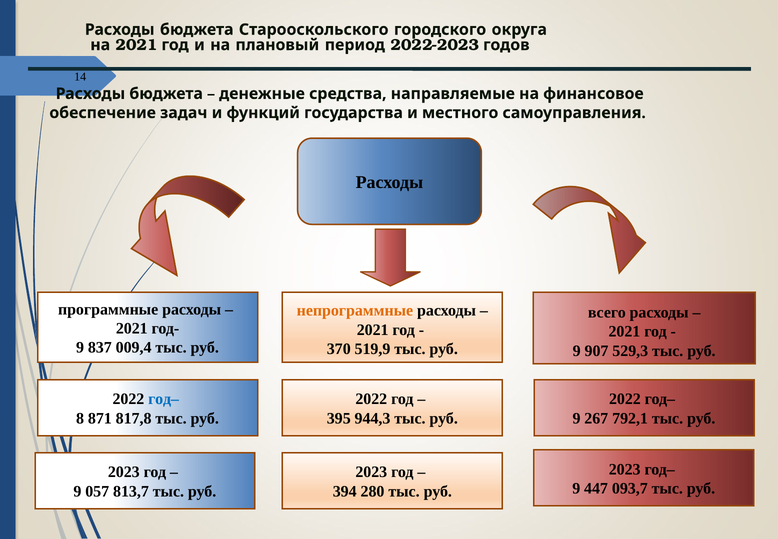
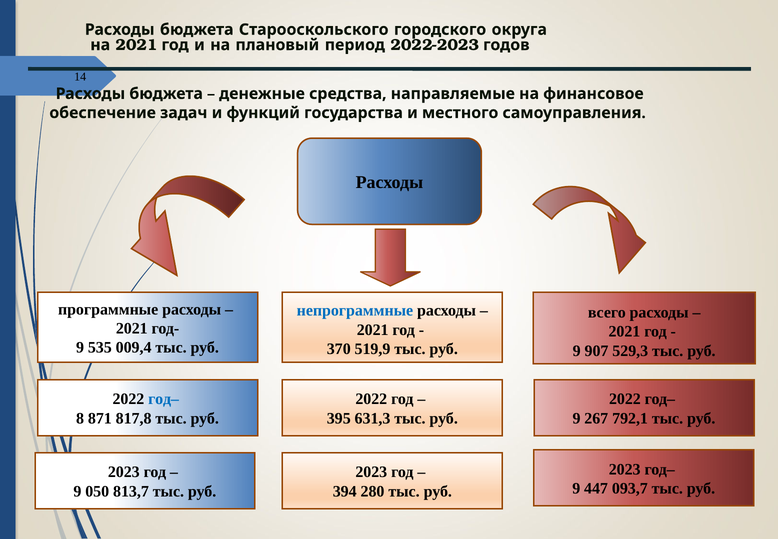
непрограммные colour: orange -> blue (355, 310)
837: 837 -> 535 (100, 347)
944,3: 944,3 -> 631,3 (372, 418)
057: 057 -> 050 (97, 491)
